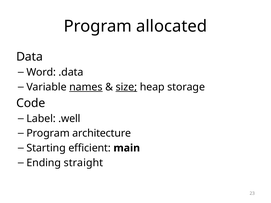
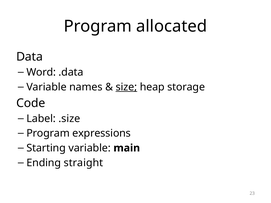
names underline: present -> none (86, 87)
.well: .well -> .size (69, 119)
architecture: architecture -> expressions (102, 133)
Starting efficient: efficient -> variable (90, 148)
